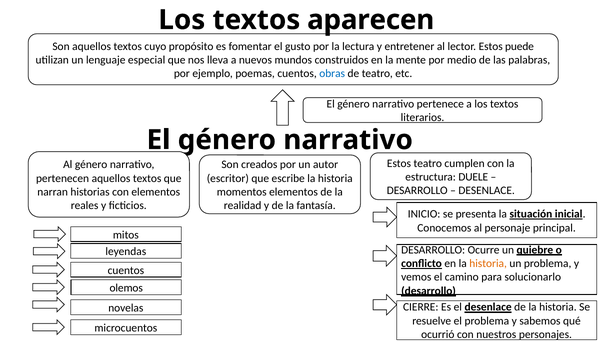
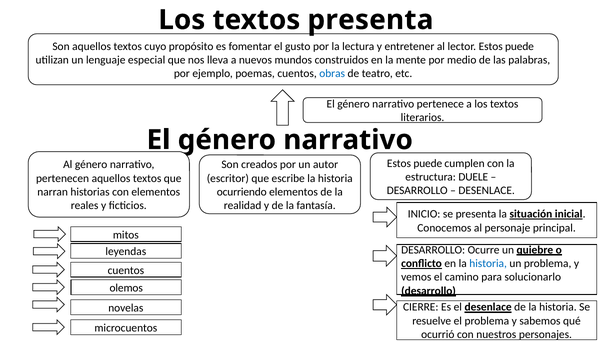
textos aparecen: aparecen -> presenta (370, 20)
teatro: teatro -> puede (428, 163)
momentos: momentos -> ocurriendo (242, 192)
historia colour: orange -> blue (488, 263)
